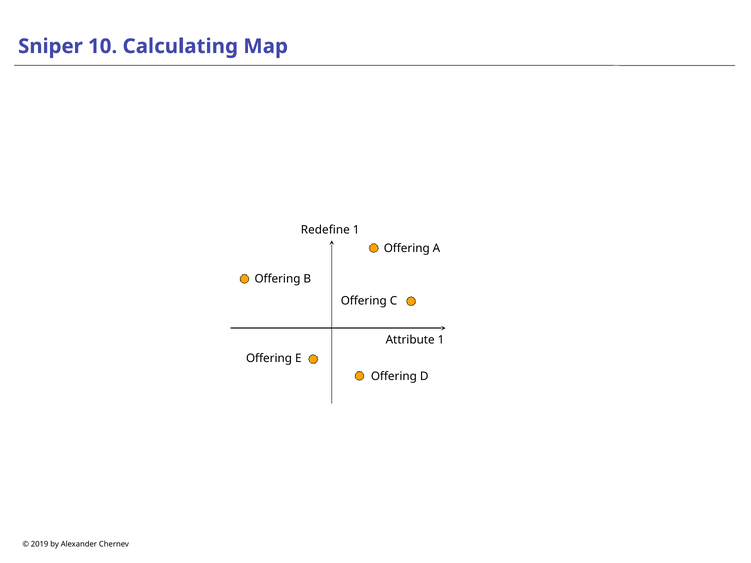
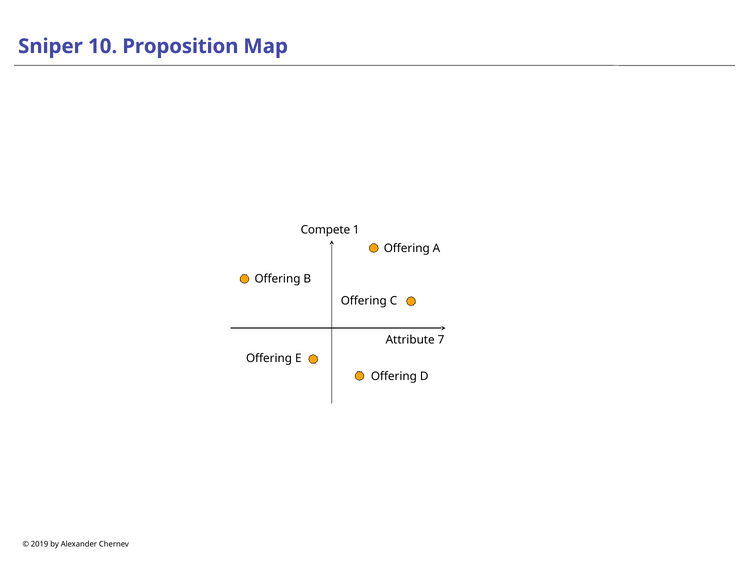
Calculating: Calculating -> Proposition (180, 46)
Redefine: Redefine -> Compete (325, 230)
Attribute 1: 1 -> 7 (441, 340)
